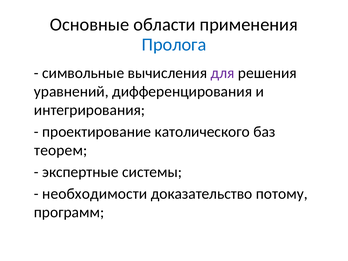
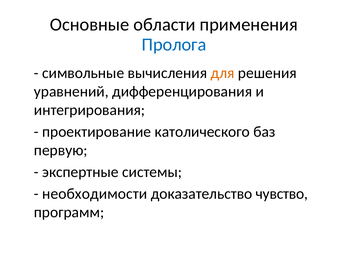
для colour: purple -> orange (223, 73)
теорем: теорем -> первую (61, 150)
потому: потому -> чувство (282, 194)
